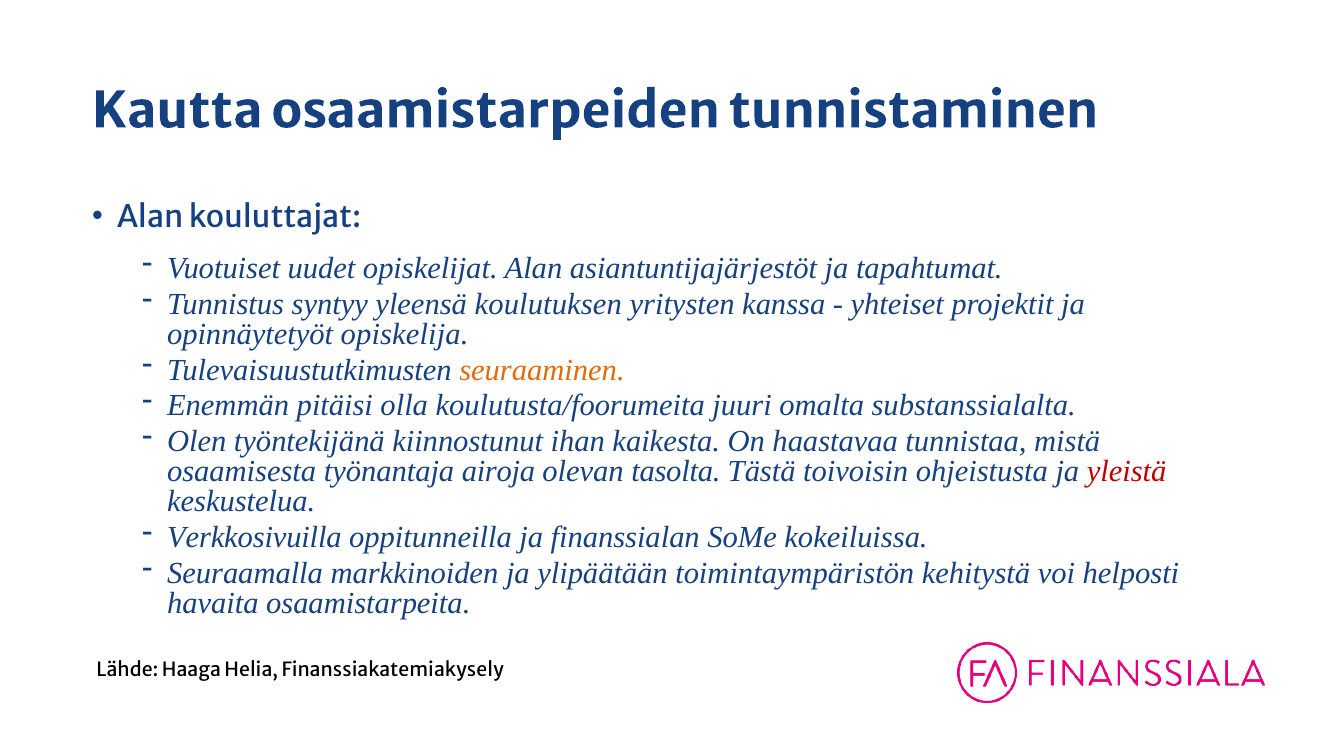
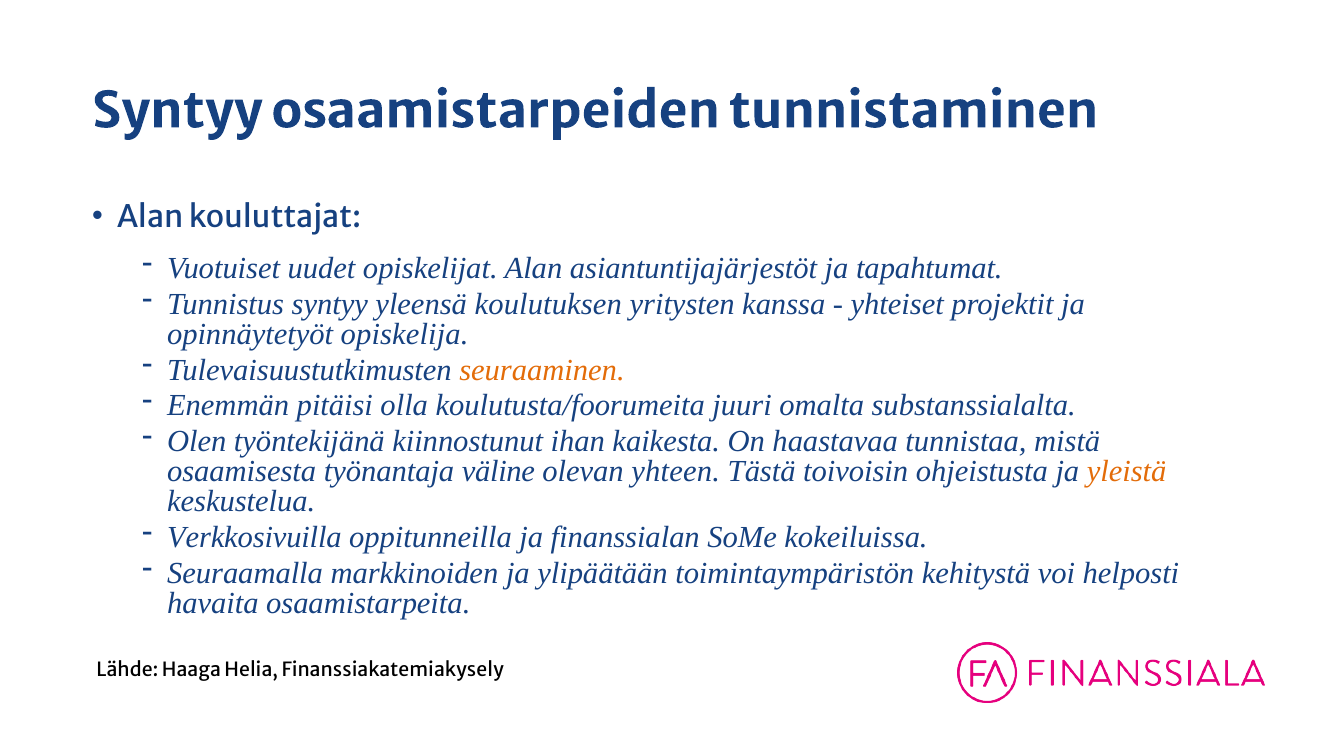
Kautta: Kautta -> Syntyy (177, 111)
airoja: airoja -> väline (498, 472)
tasolta: tasolta -> yhteen (676, 472)
yleistä colour: red -> orange (1127, 472)
